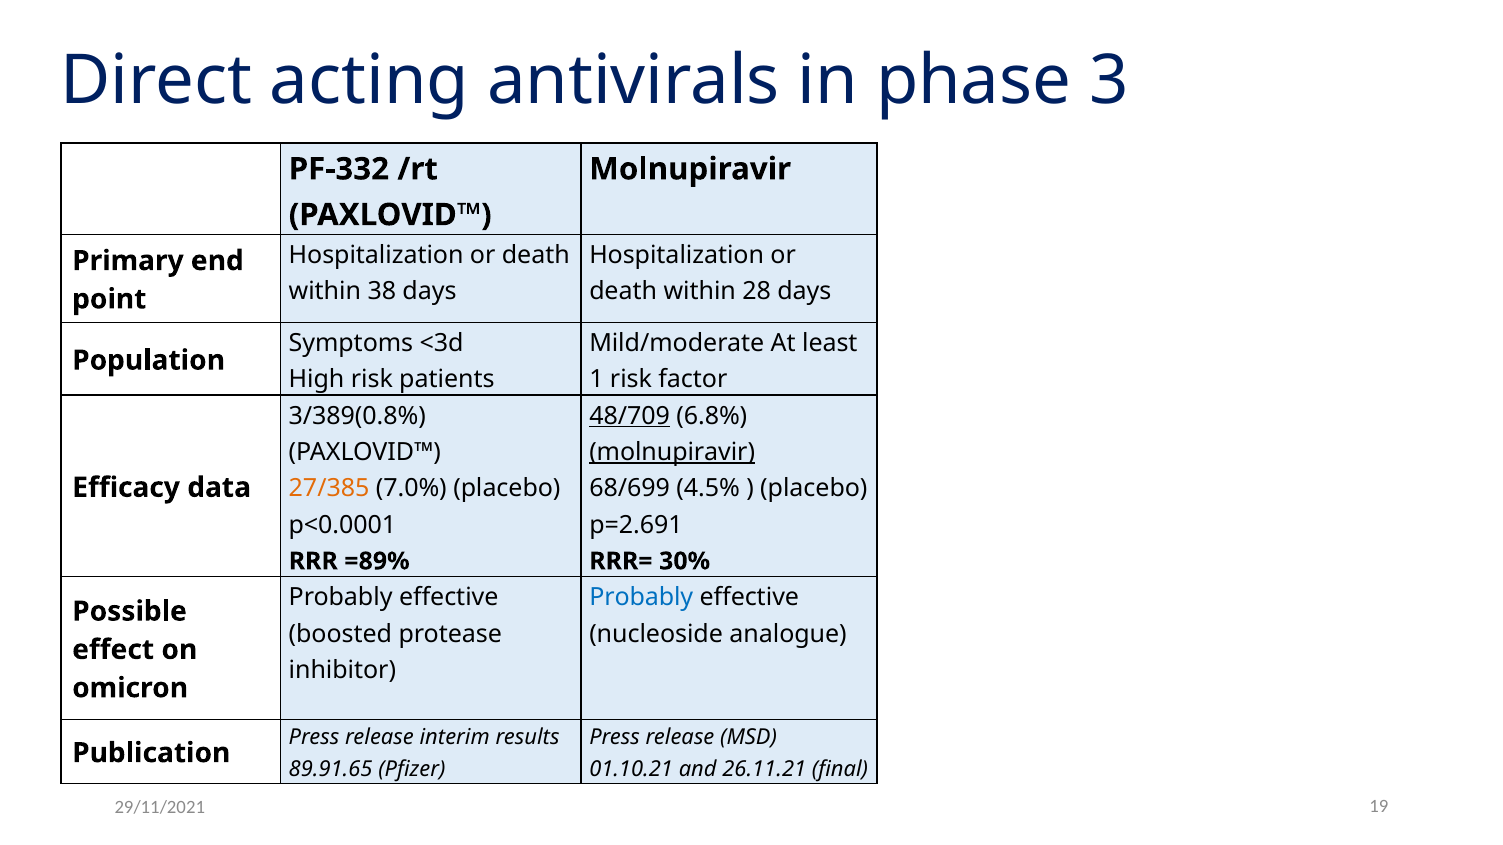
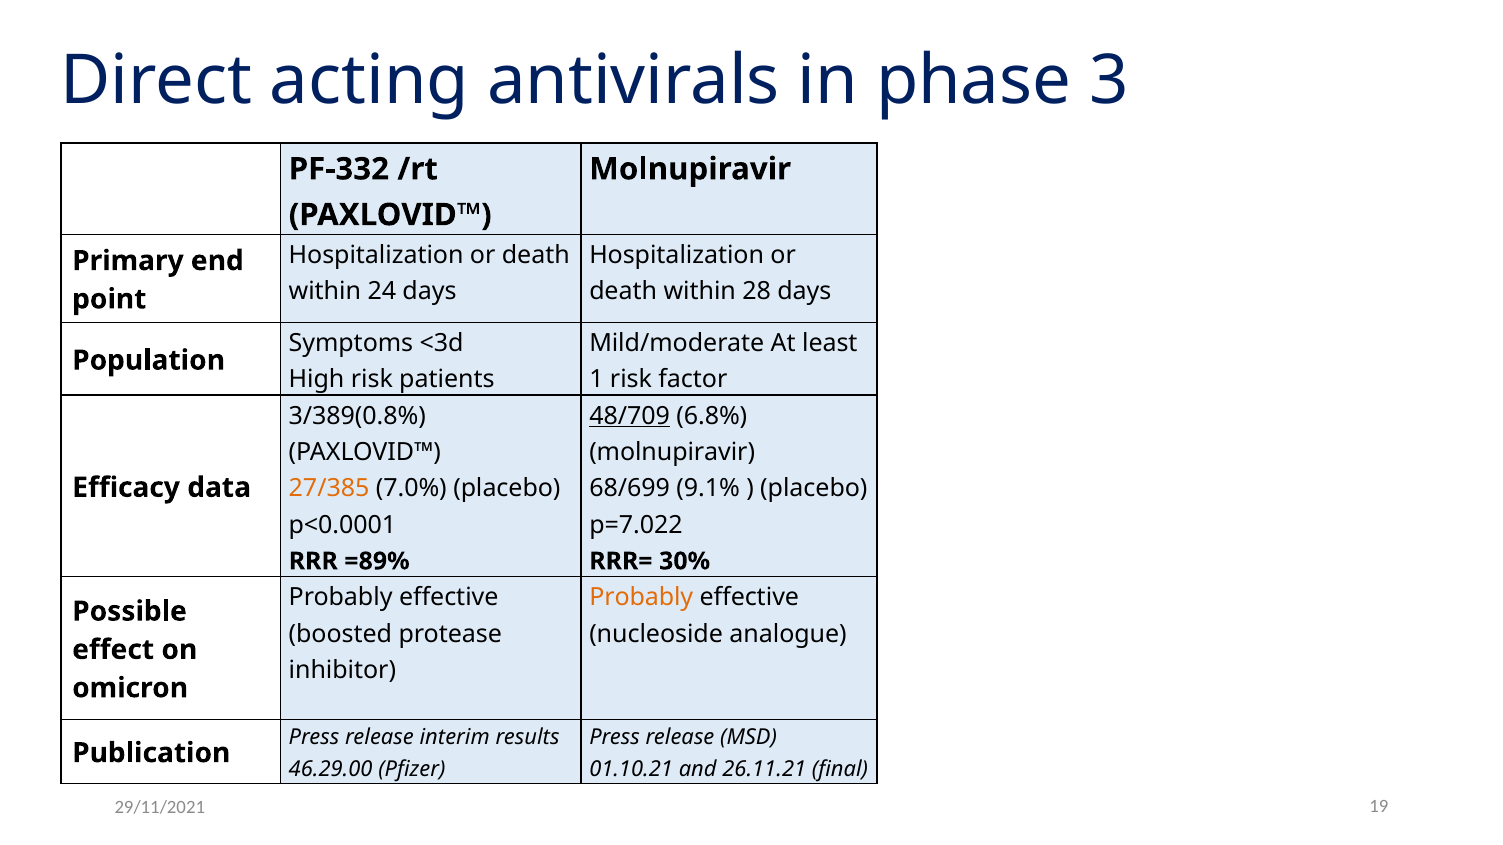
38: 38 -> 24 (382, 292)
molnupiravir underline: present -> none (672, 452)
4.5%: 4.5% -> 9.1% (708, 489)
p=2.691: p=2.691 -> p=7.022 (636, 525)
Probably colour: blue -> orange (641, 598)
89.91.65: 89.91.65 -> 46.29.00 (331, 770)
